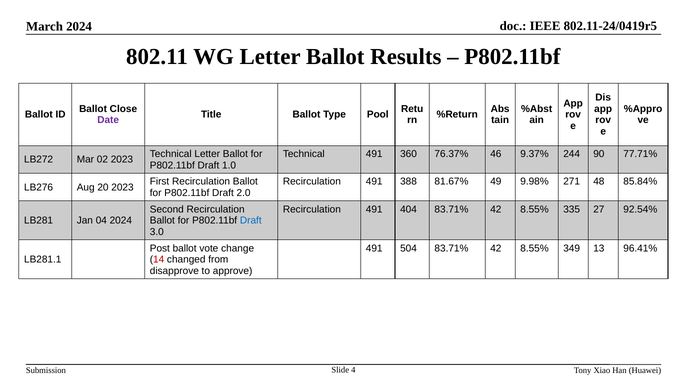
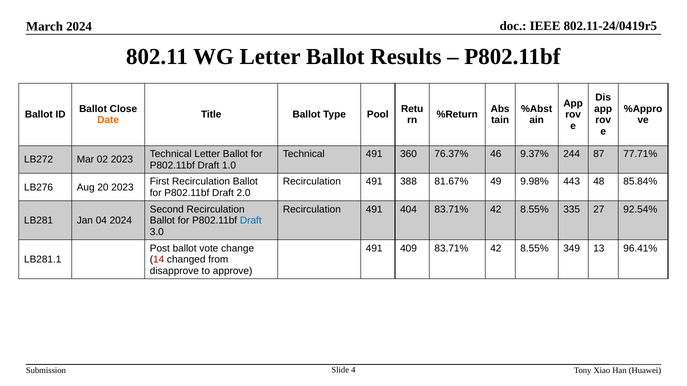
Date colour: purple -> orange (108, 120)
90: 90 -> 87 (599, 154)
271: 271 -> 443 (572, 182)
504: 504 -> 409 (409, 248)
